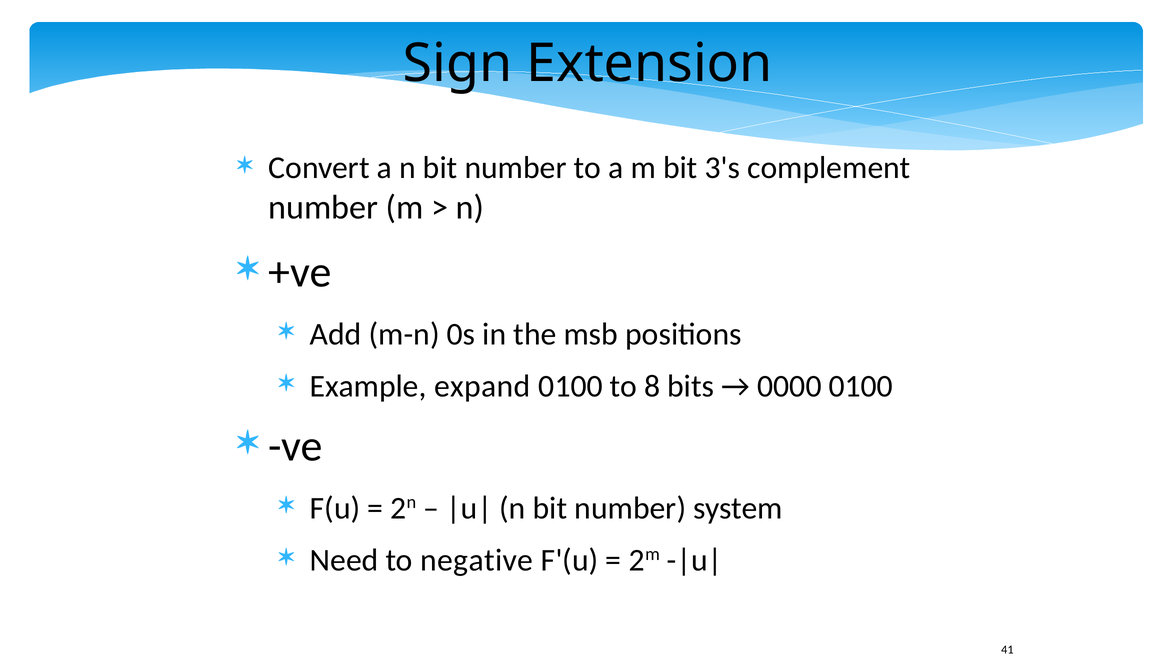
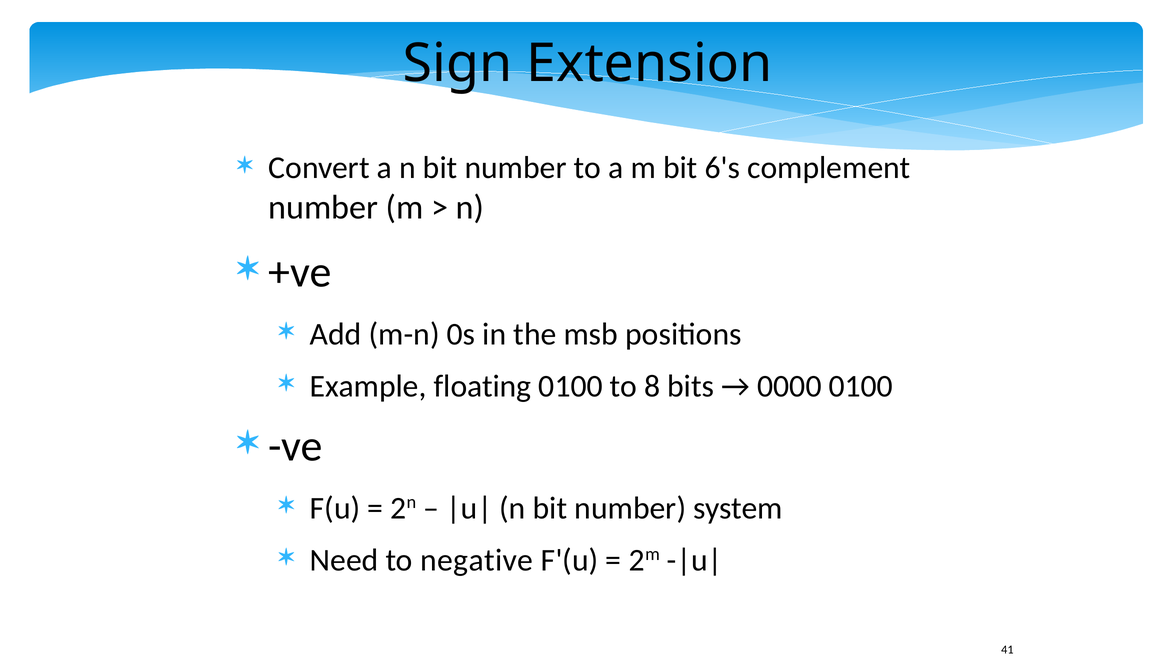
3's: 3's -> 6's (722, 168)
expand: expand -> floating (483, 386)
